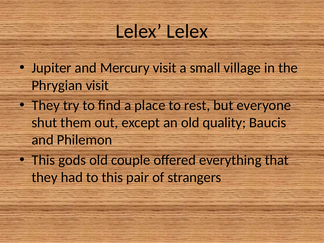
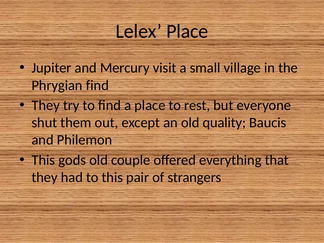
Lelex Lelex: Lelex -> Place (187, 31)
Phrygian visit: visit -> find (97, 85)
